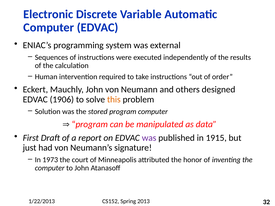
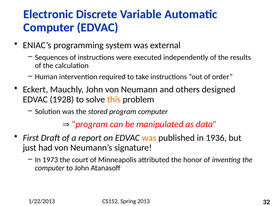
1906: 1906 -> 1928 (62, 100)
was colour: purple -> orange (149, 138)
1915: 1915 -> 1936 (216, 138)
